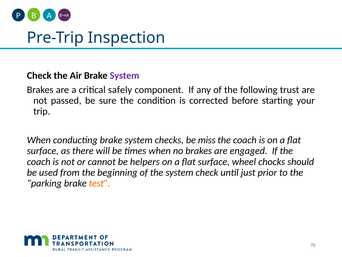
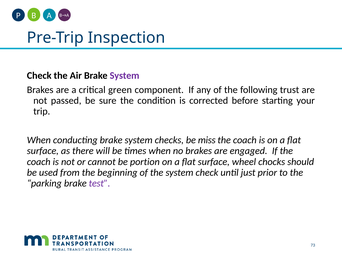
safely: safely -> green (120, 90)
helpers: helpers -> portion (145, 161)
test colour: orange -> purple (100, 183)
